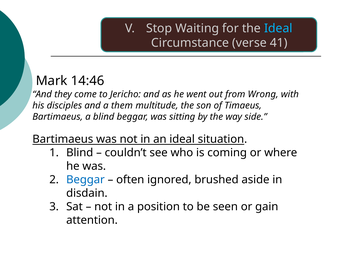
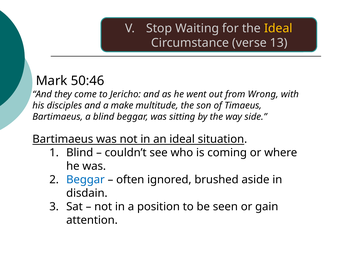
Ideal colour: light blue -> yellow (278, 28)
41: 41 -> 13 (279, 43)
14:46: 14:46 -> 50:46 (88, 81)
them: them -> make (122, 106)
